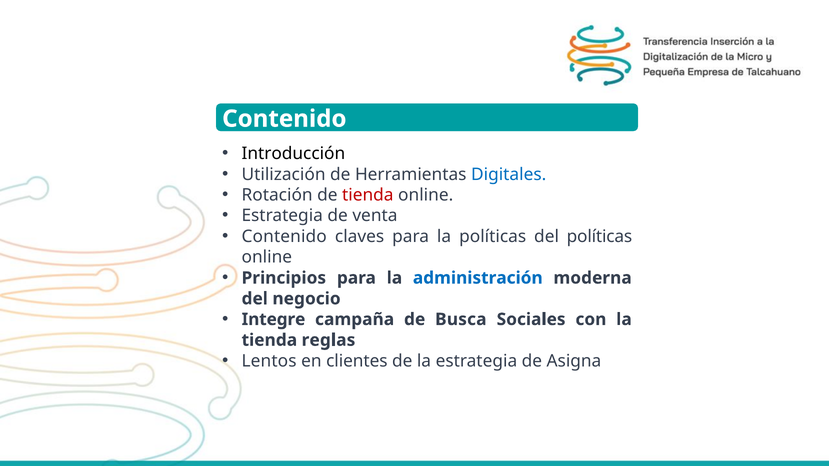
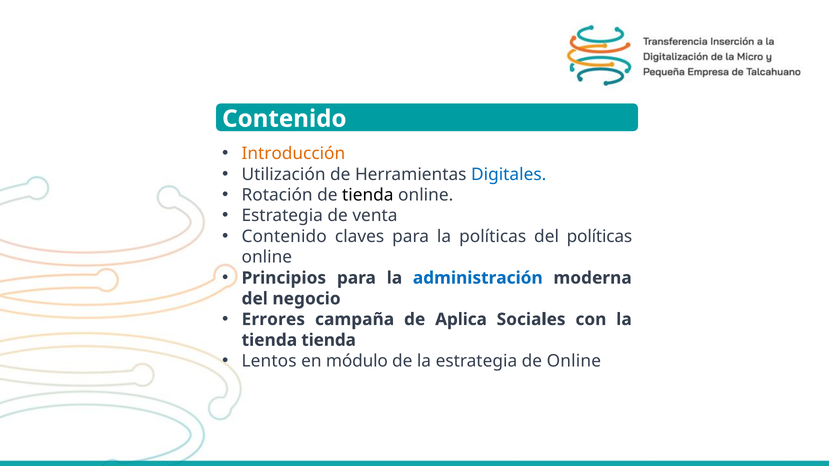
Introducción colour: black -> orange (293, 154)
tienda colour: red -> black (368, 195)
Integre: Integre -> Errores (273, 320)
Busca: Busca -> Aplica (461, 320)
tienda reglas: reglas -> tienda (329, 340)
clientes: clientes -> módulo (357, 361)
de Asigna: Asigna -> Online (574, 361)
